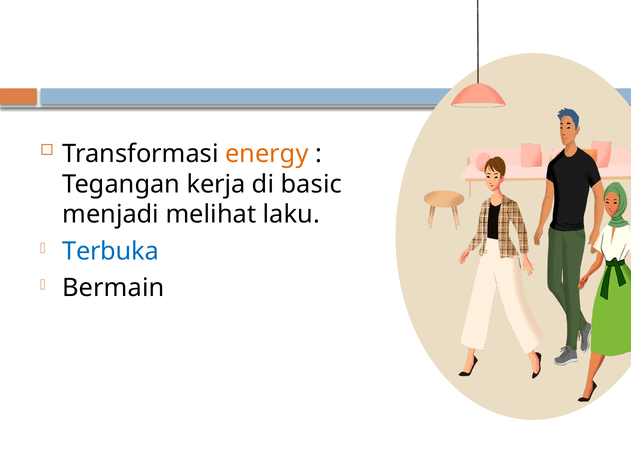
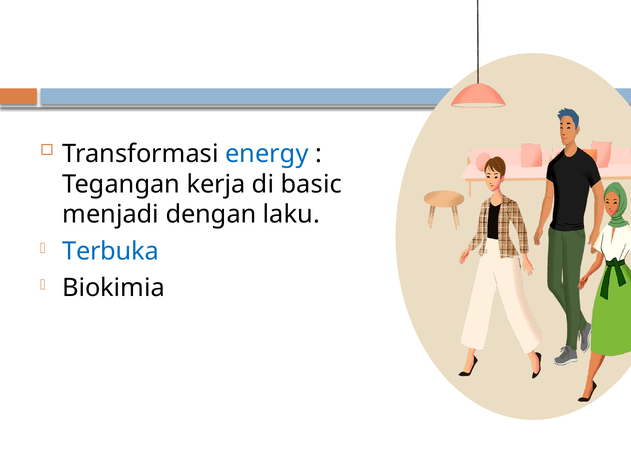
energy colour: orange -> blue (267, 154)
melihat: melihat -> dengan (211, 215)
Bermain: Bermain -> Biokimia (114, 288)
